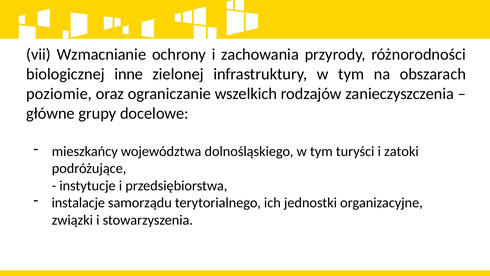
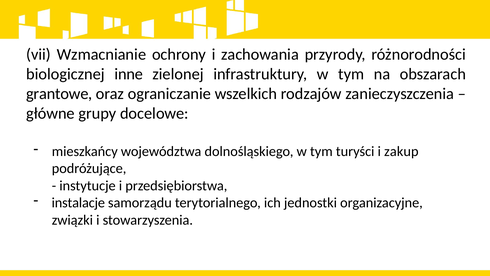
poziomie: poziomie -> grantowe (59, 94)
zatoki: zatoki -> zakup (401, 151)
